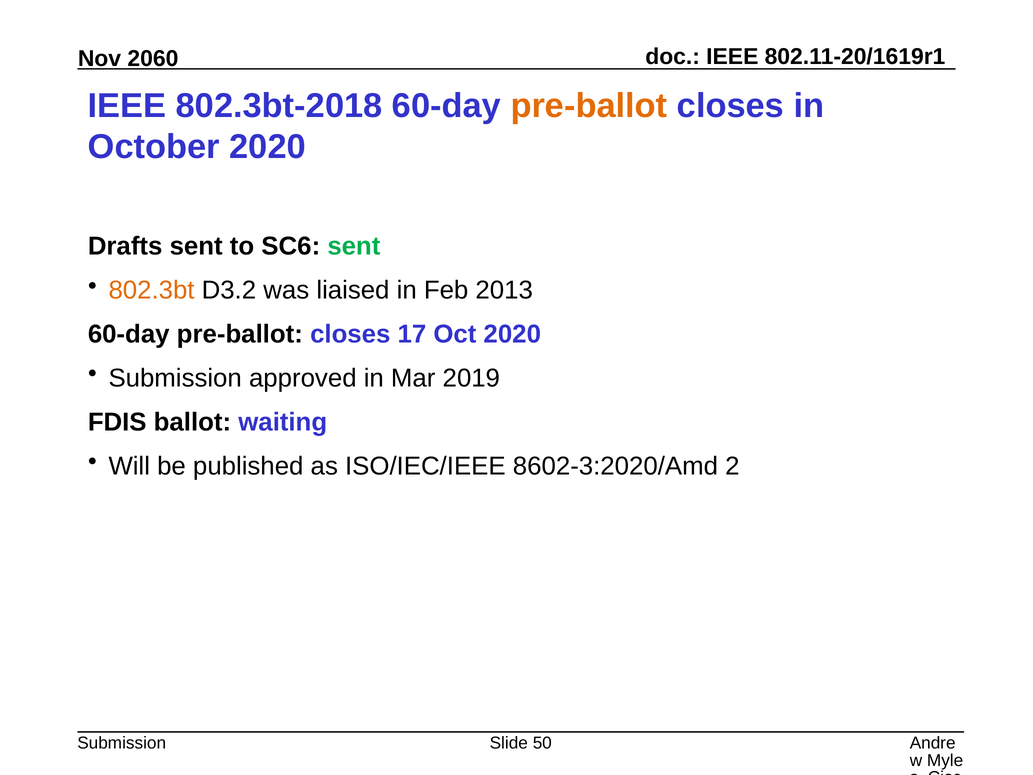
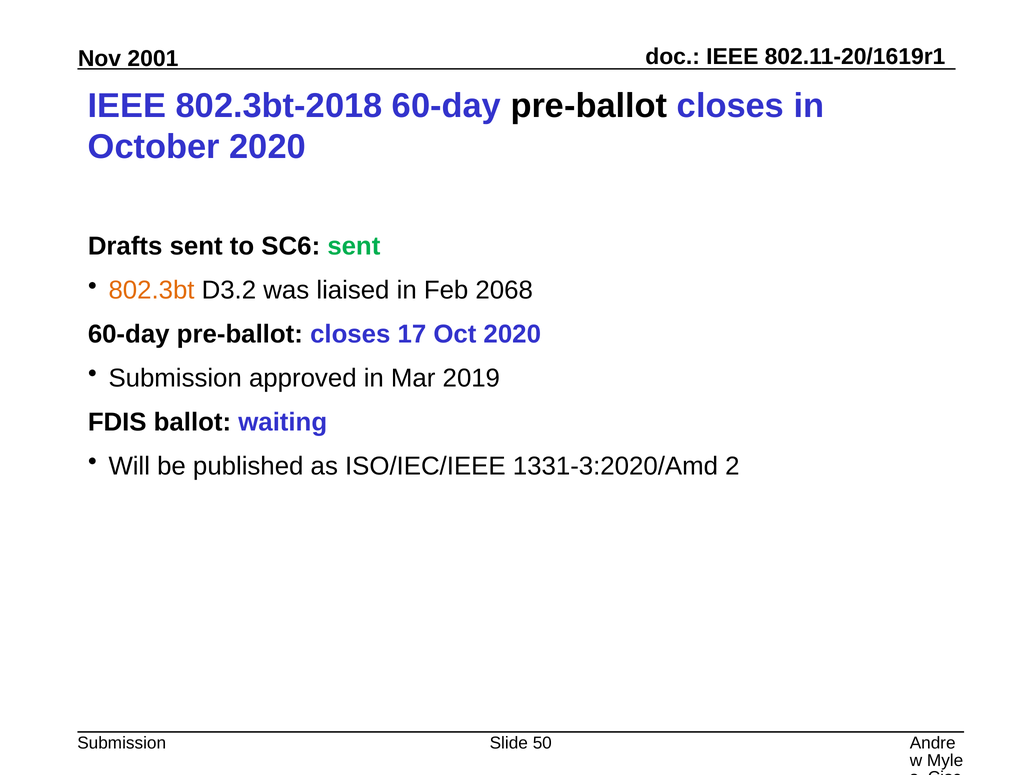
2060: 2060 -> 2001 (153, 59)
pre-ballot colour: orange -> black (589, 106)
2013: 2013 -> 2068 (504, 290)
8602-3:2020/Amd: 8602-3:2020/Amd -> 1331-3:2020/Amd (615, 466)
